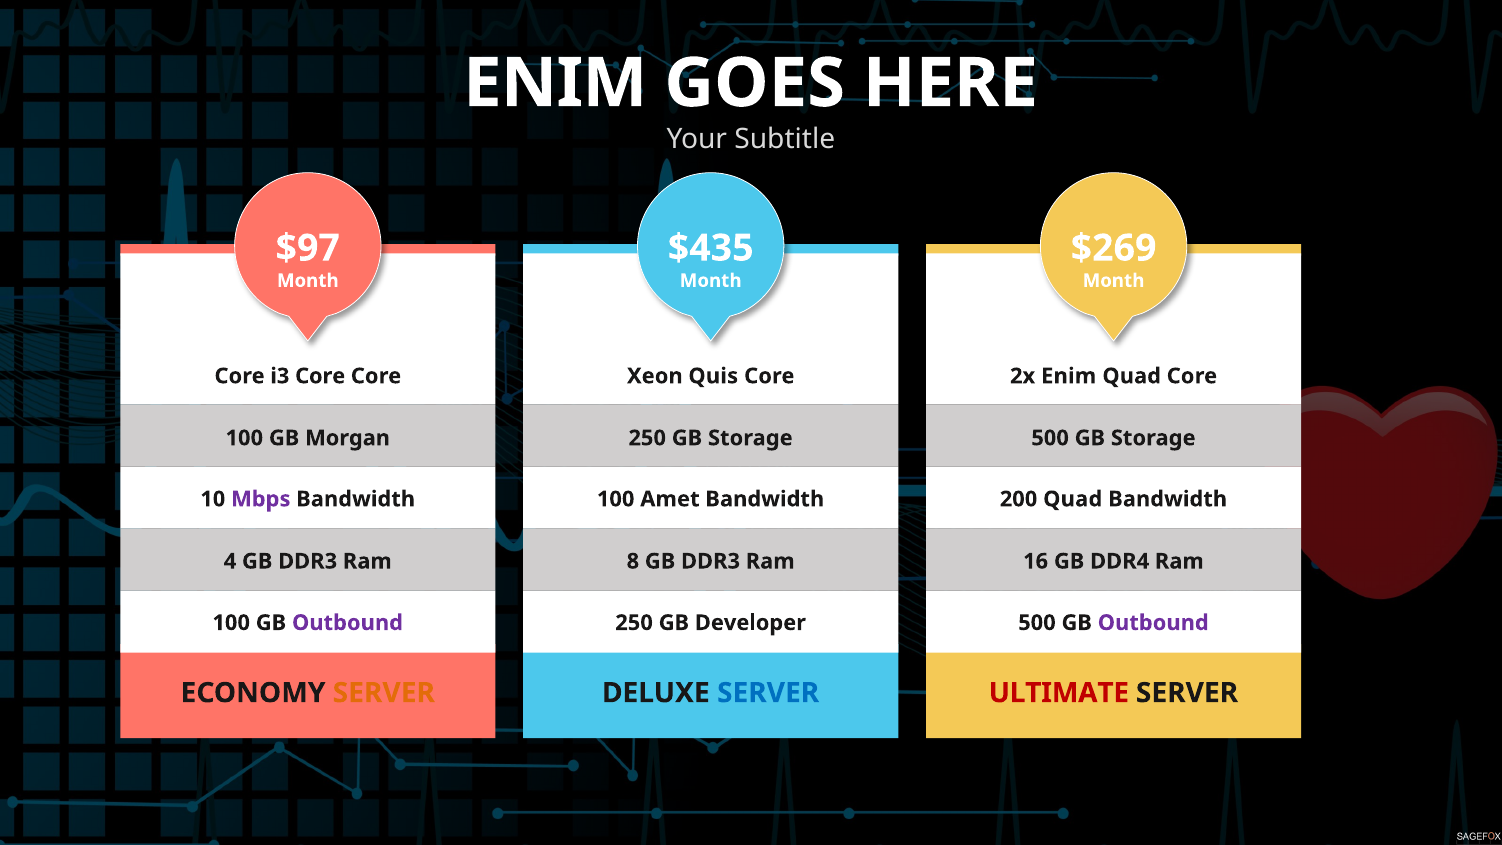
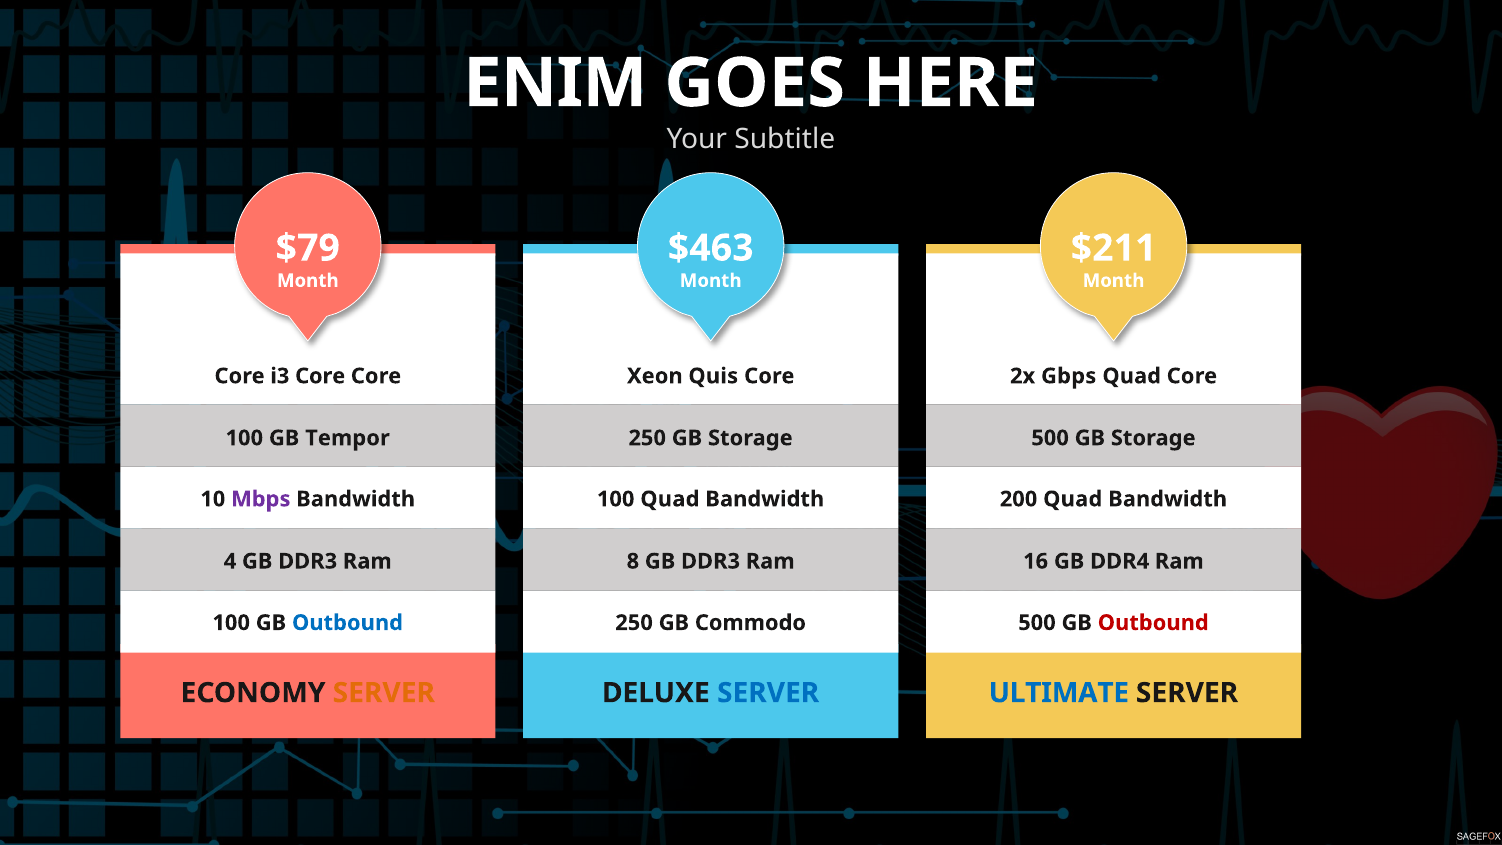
$97: $97 -> $79 (308, 248)
$435: $435 -> $463 (711, 248)
$269: $269 -> $211 (1114, 248)
2x Enim: Enim -> Gbps (1069, 376)
Morgan: Morgan -> Tempor (347, 438)
100 Amet: Amet -> Quad (670, 499)
Outbound colour: purple -> blue (347, 623)
Developer: Developer -> Commodo (750, 623)
Outbound colour: purple -> red (1153, 623)
ULTIMATE colour: red -> blue (1059, 693)
